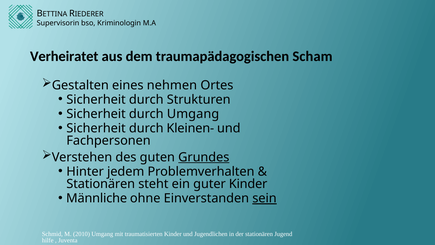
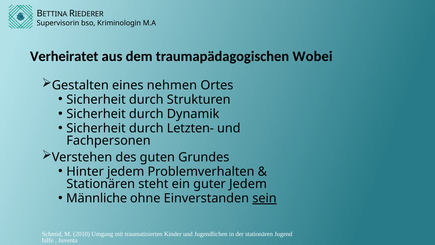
Scham: Scham -> Wobei (312, 56)
durch Umgang: Umgang -> Dynamik (193, 114)
Kleinen-: Kleinen- -> Letzten- (190, 128)
Grundes underline: present -> none (204, 157)
guter Kinder: Kinder -> Jedem (248, 184)
